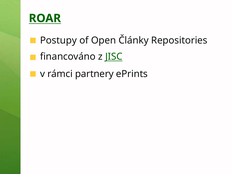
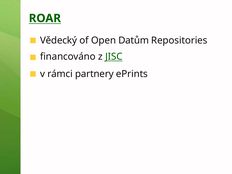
Postupy: Postupy -> Vědecký (59, 40)
Články: Články -> Datům (134, 40)
